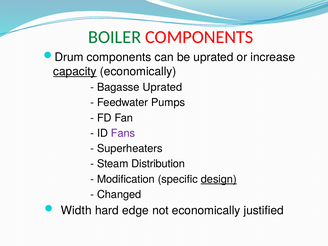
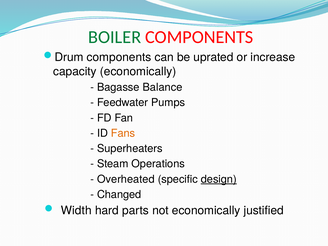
capacity underline: present -> none (75, 72)
Bagasse Uprated: Uprated -> Balance (162, 87)
Fans colour: purple -> orange (123, 133)
Distribution: Distribution -> Operations (158, 164)
Modification: Modification -> Overheated (126, 179)
edge: edge -> parts (135, 211)
